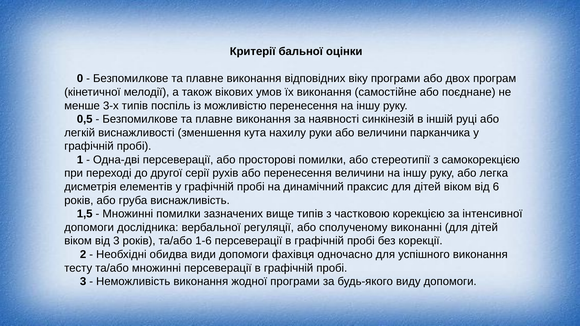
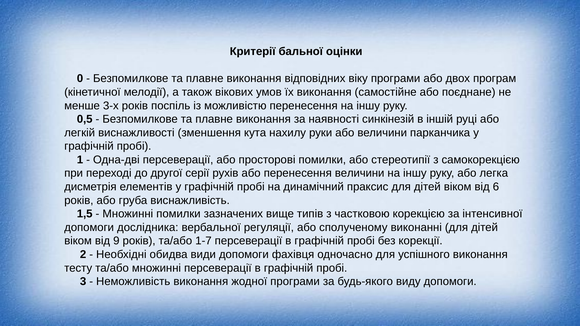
3-х типів: типів -> років (135, 106)
від 3: 3 -> 9 (116, 241)
1-6: 1-6 -> 1-7 (203, 241)
